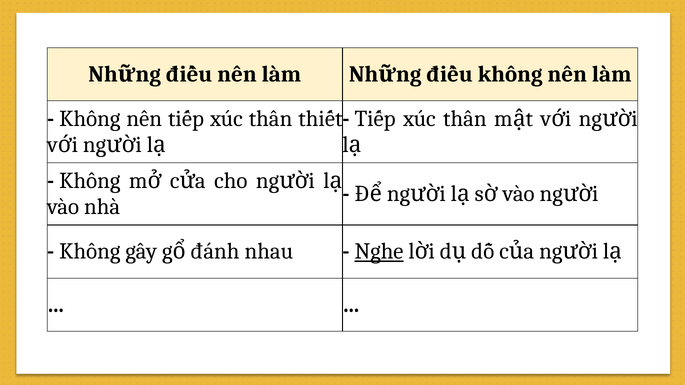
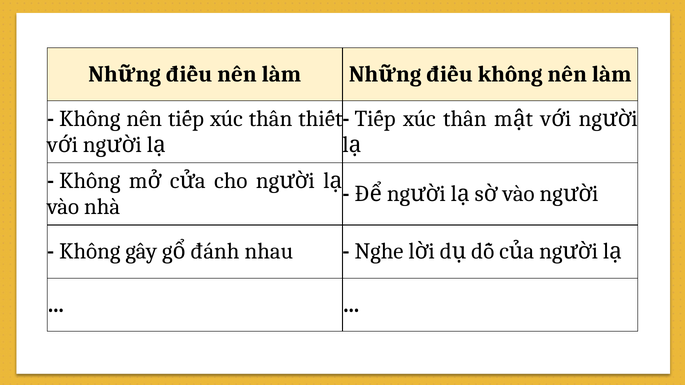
Nghe underline: present -> none (379, 252)
